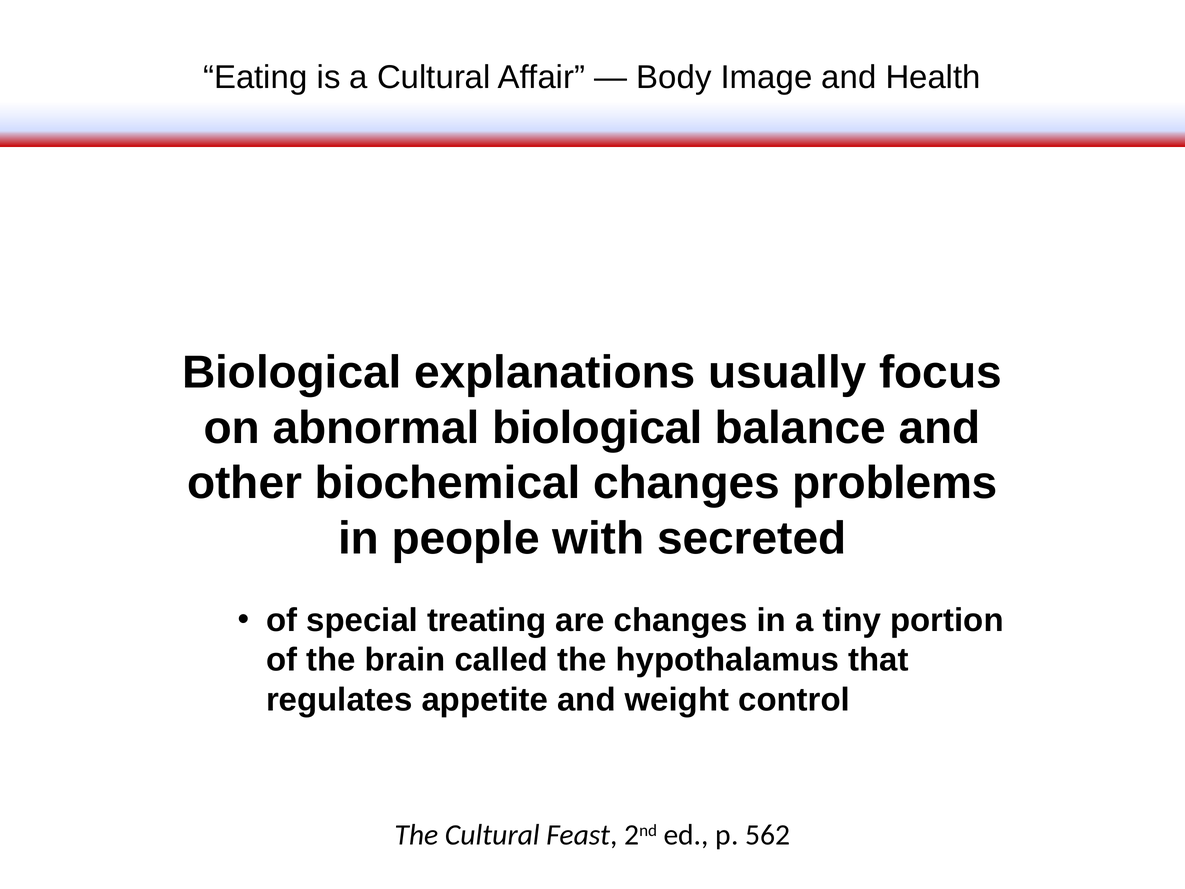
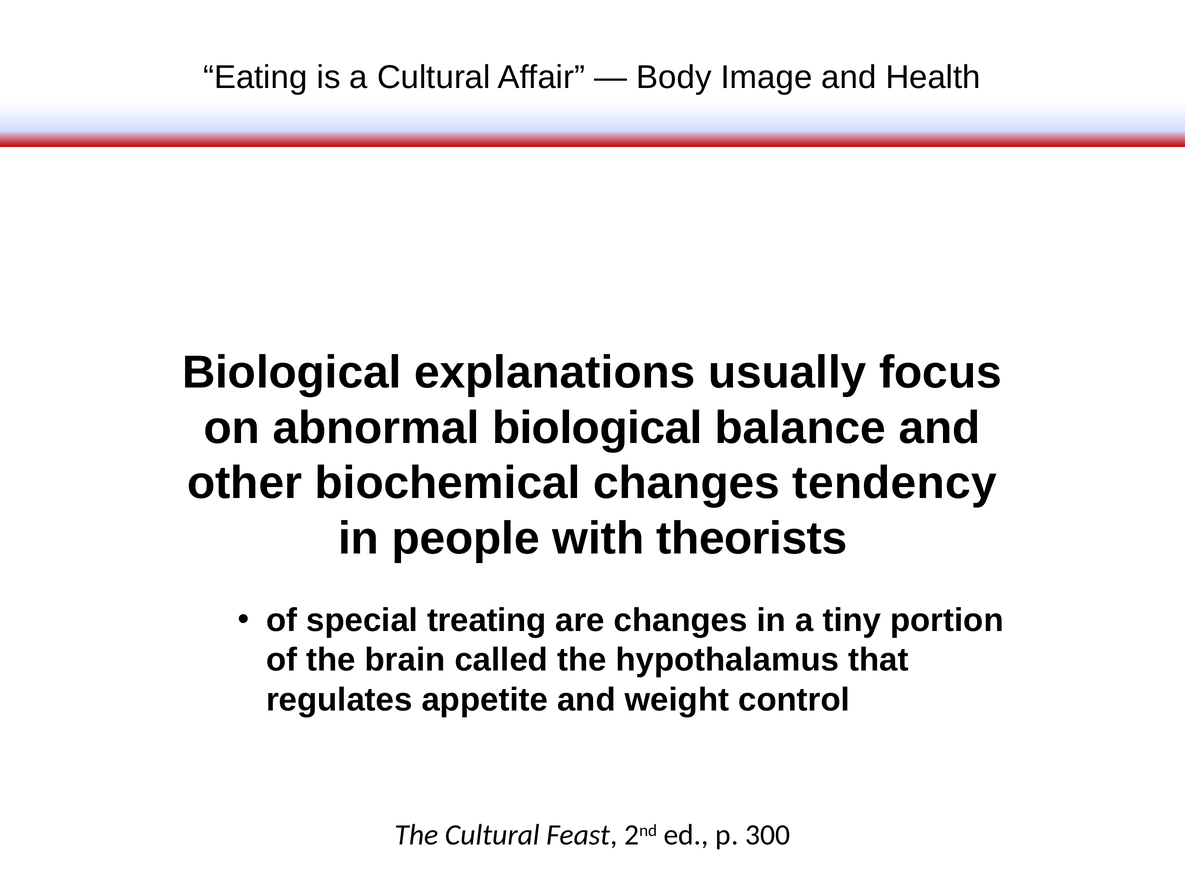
problems: problems -> tendency (895, 483)
secreted: secreted -> theorists (752, 538)
562: 562 -> 300 (768, 835)
